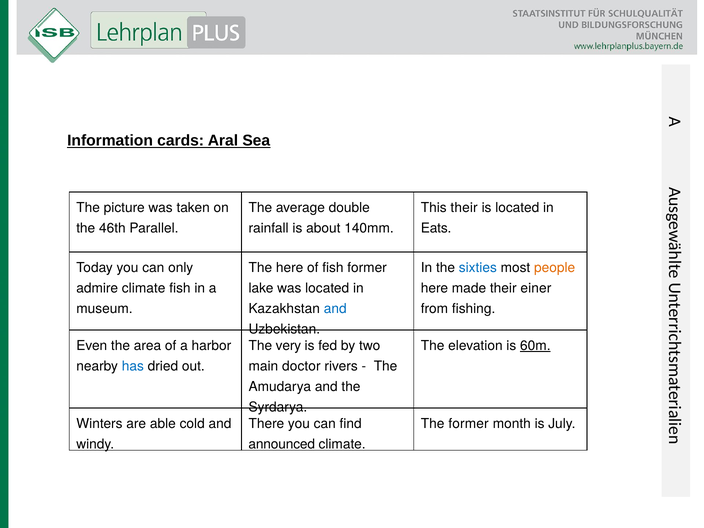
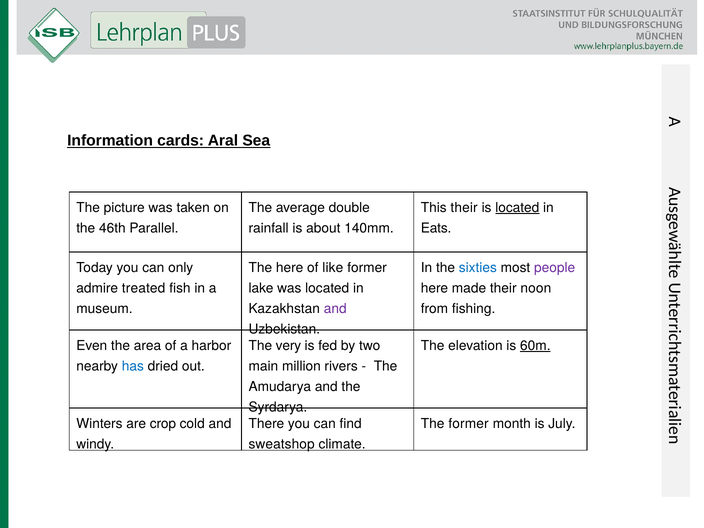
located underline: none -> present (517, 208)
of fish: fish -> like (333, 268)
people colour: orange -> purple (555, 268)
admire climate: climate -> treated (144, 288)
einer: einer -> noon (536, 288)
and colour: blue -> purple (335, 309)
doctor: doctor -> million (301, 366)
able: able -> crop (163, 424)
announced: announced -> sweatshop (282, 444)
